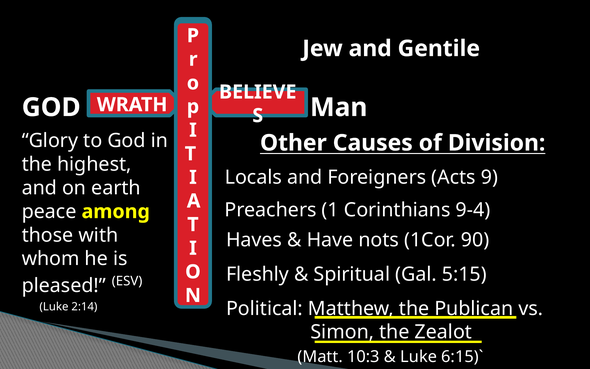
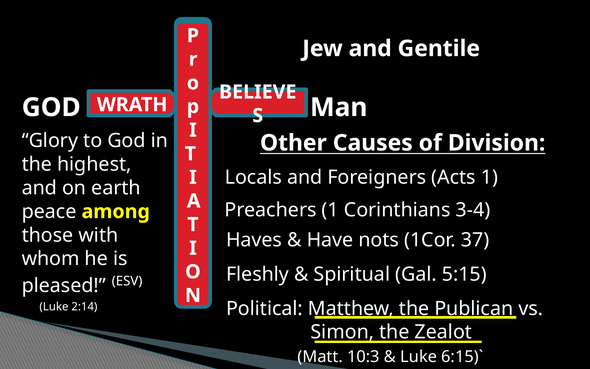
Acts 9: 9 -> 1 (489, 177)
9-4: 9-4 -> 3-4 (473, 210)
90: 90 -> 37 (475, 240)
